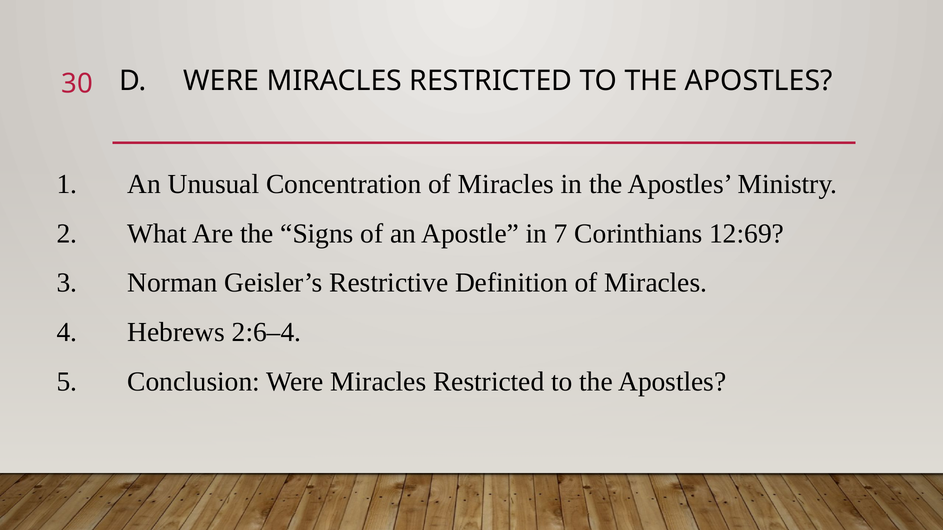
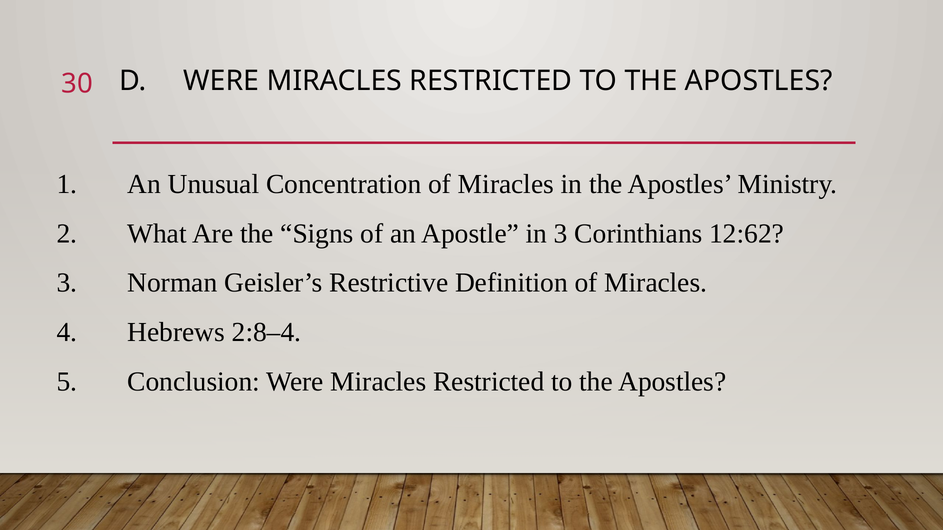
in 7: 7 -> 3 (561, 234)
12:69: 12:69 -> 12:62 (747, 234)
2:6–4: 2:6–4 -> 2:8–4 (266, 332)
